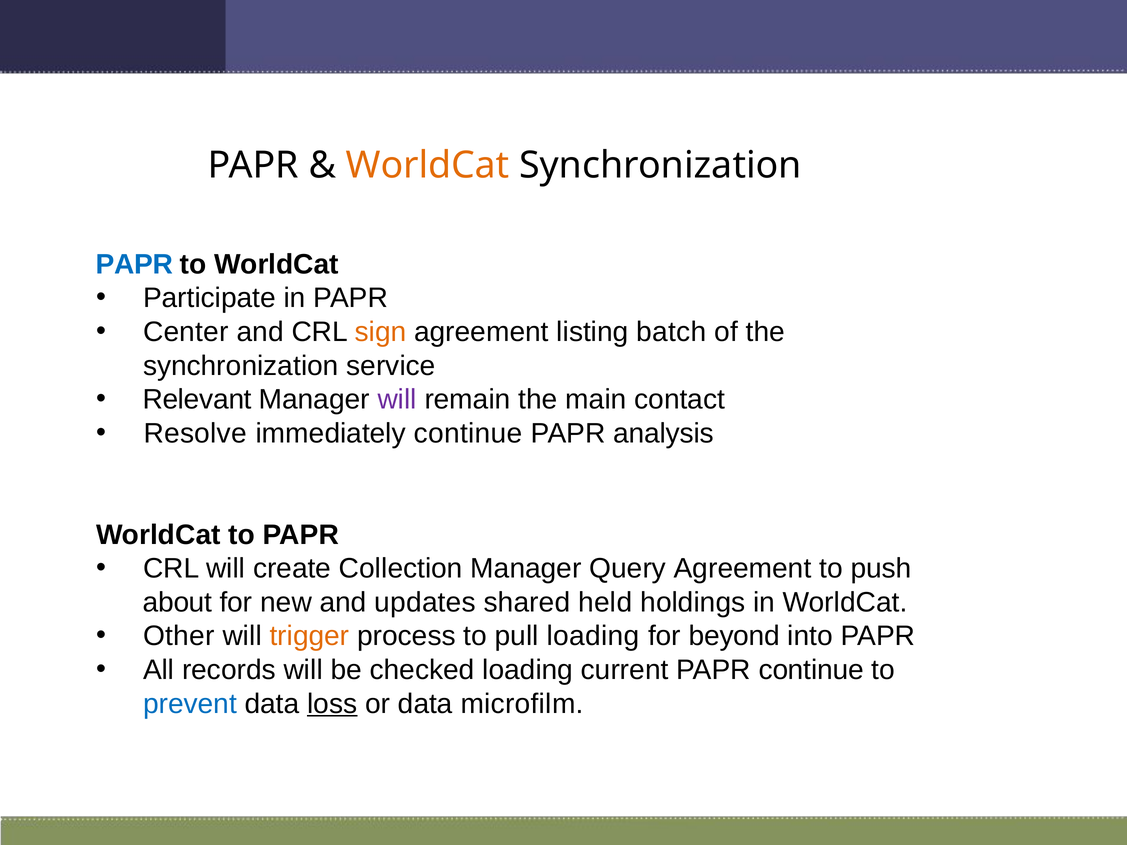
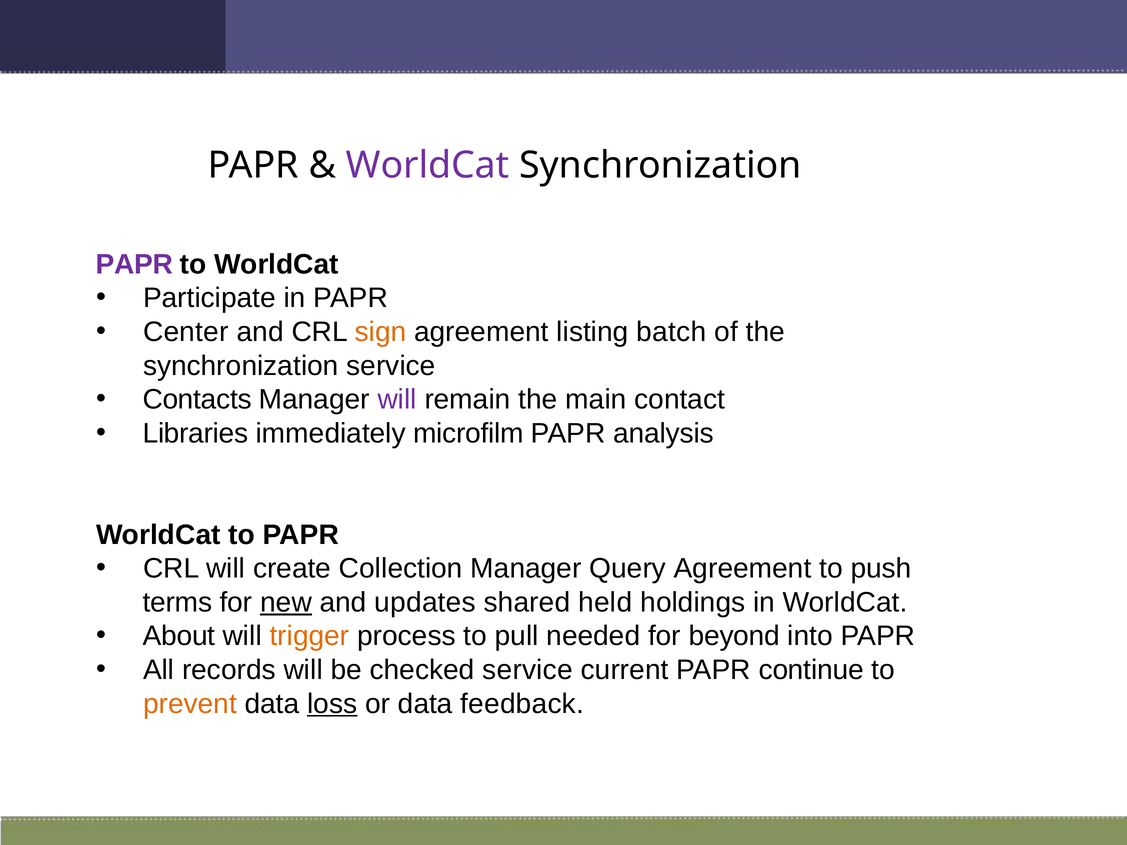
WorldCat colour: orange -> purple (428, 166)
PAPR colour: blue -> purple (134, 264)
Relevant: Relevant -> Contacts (197, 400)
Resolve: Resolve -> Libraries (196, 433)
immediately continue: continue -> microfilm (468, 433)
about: about -> terms (178, 603)
new underline: none -> present (286, 603)
Other: Other -> About (179, 636)
pull loading: loading -> needed (593, 636)
checked loading: loading -> service (528, 670)
prevent colour: blue -> orange (190, 704)
microfilm: microfilm -> feedback (522, 704)
